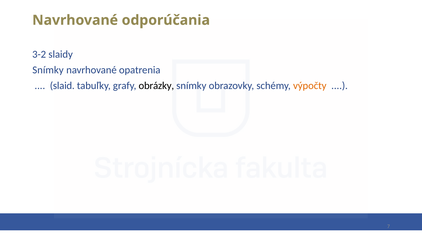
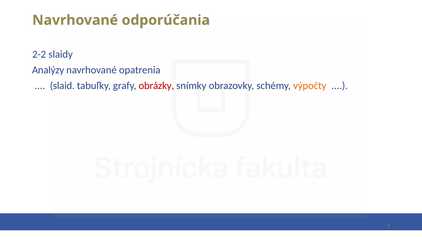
3-2: 3-2 -> 2-2 (39, 54)
Snímky: Snímky -> Analýzy (48, 70)
obrázky colour: black -> red (156, 86)
